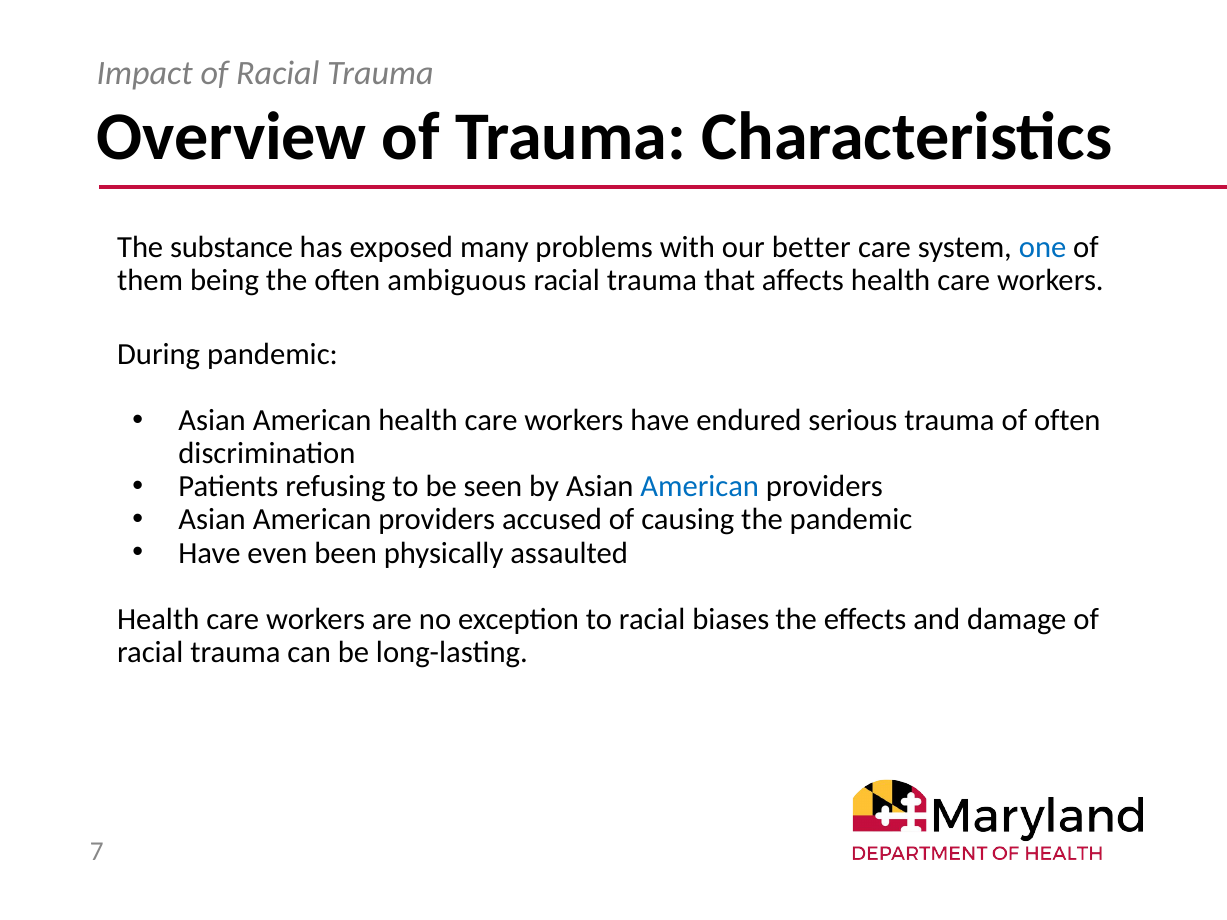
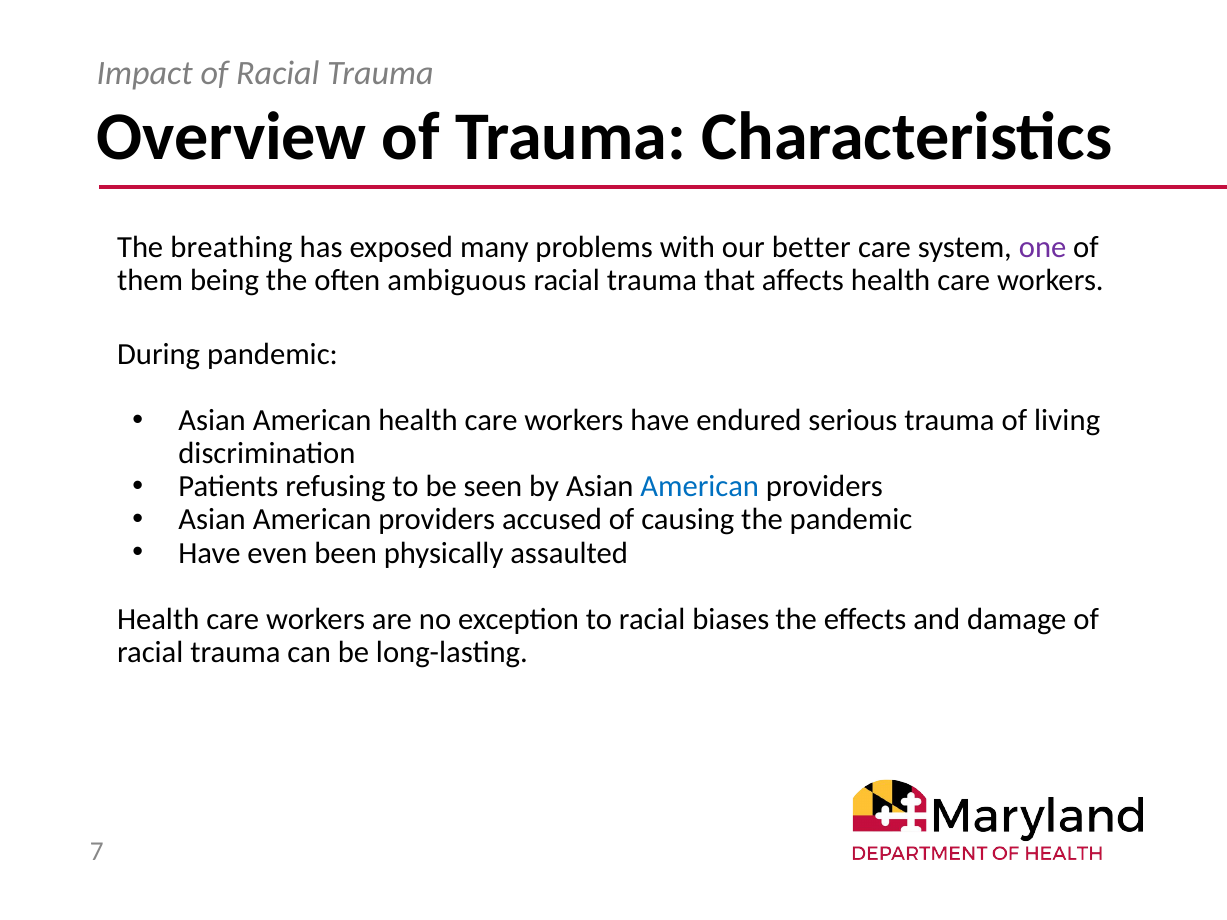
substance: substance -> breathing (231, 247)
one colour: blue -> purple (1043, 247)
of often: often -> living (1067, 421)
